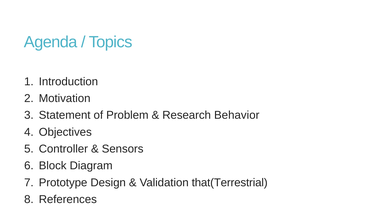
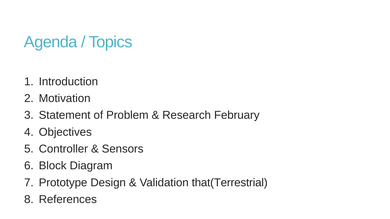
Behavior: Behavior -> February (237, 115)
